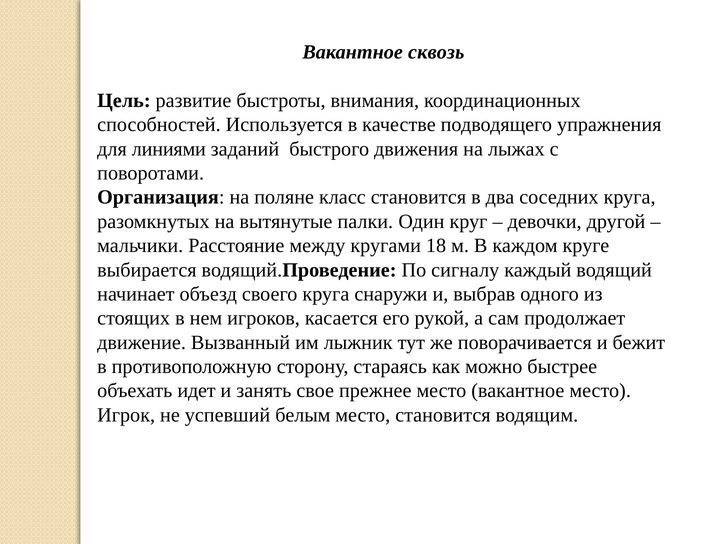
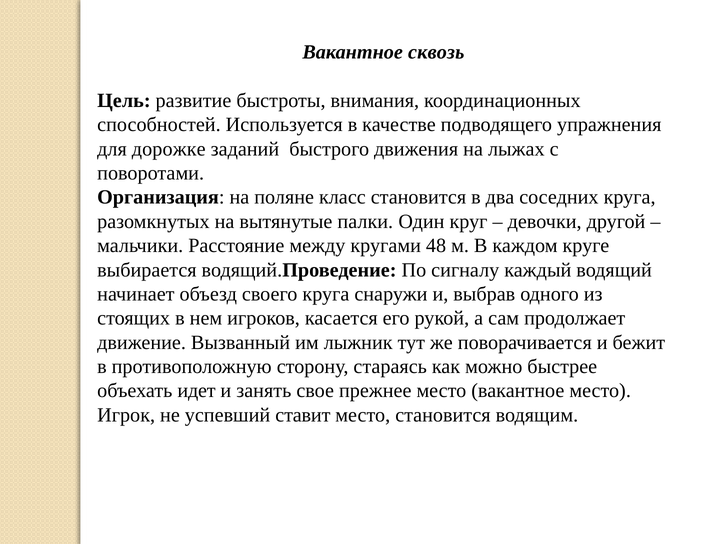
линиями: линиями -> дорожке (169, 149)
18: 18 -> 48 (436, 246)
белым: белым -> ставит (303, 415)
